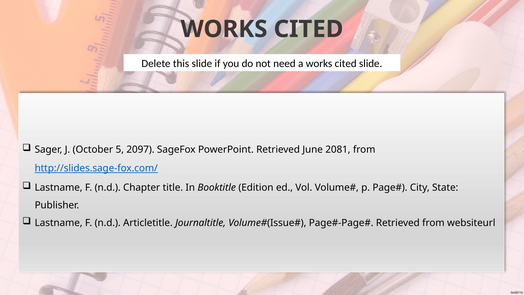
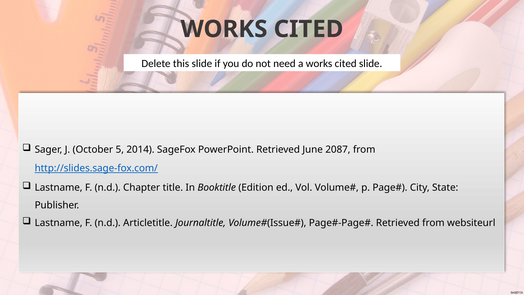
2097: 2097 -> 2014 (140, 150)
2081: 2081 -> 2087 (338, 150)
